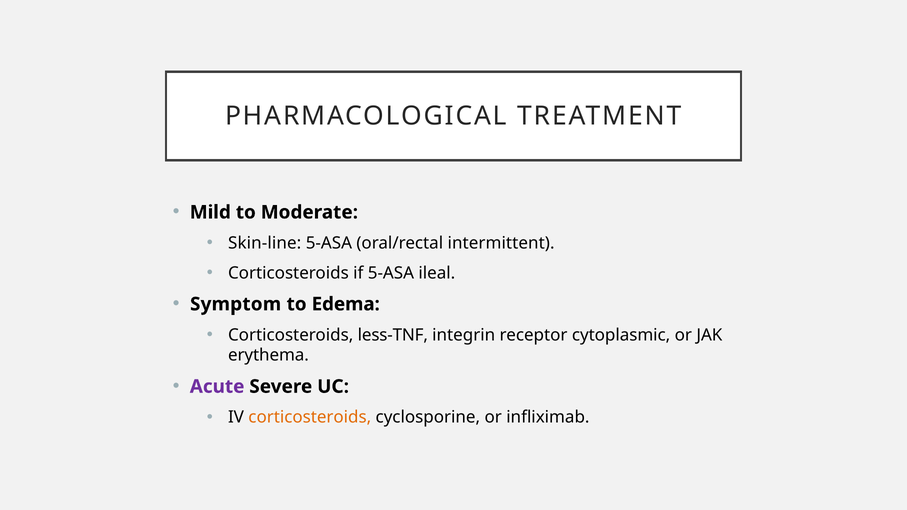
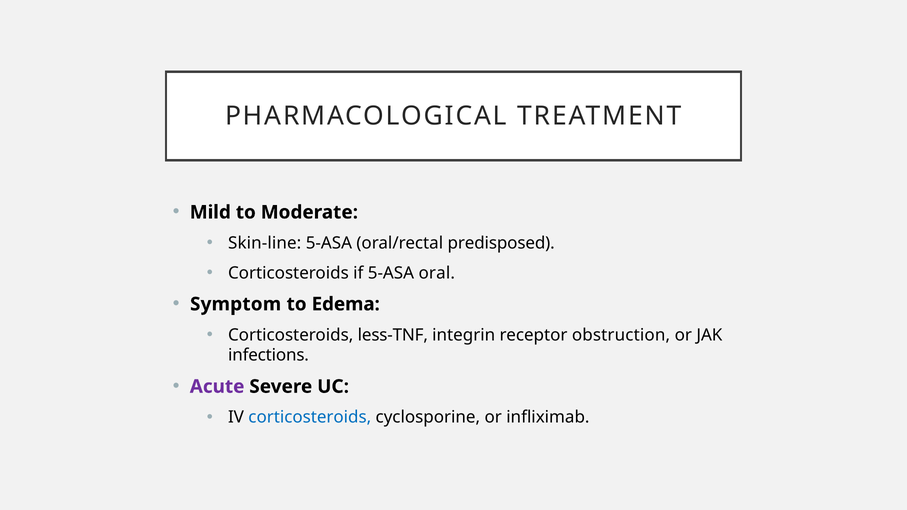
intermittent: intermittent -> predisposed (501, 243)
ileal: ileal -> oral (437, 273)
cytoplasmic: cytoplasmic -> obstruction (621, 335)
erythema: erythema -> infections (268, 356)
corticosteroids colour: orange -> blue (310, 418)
